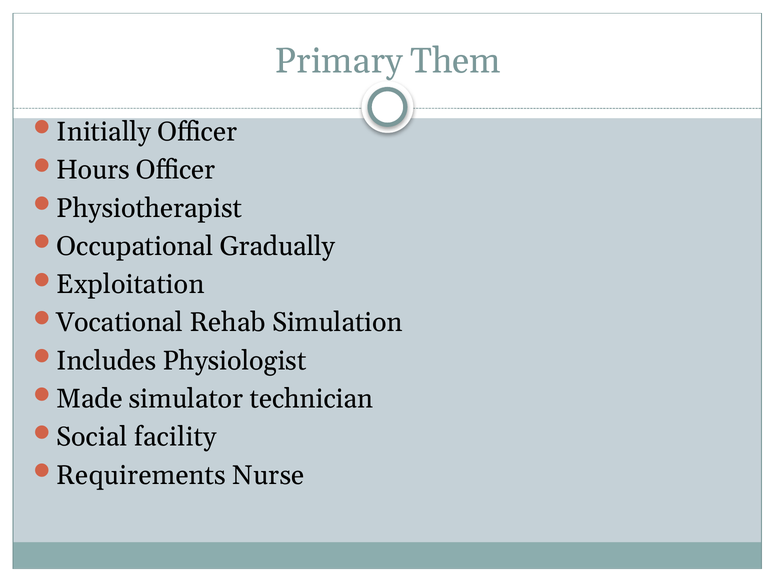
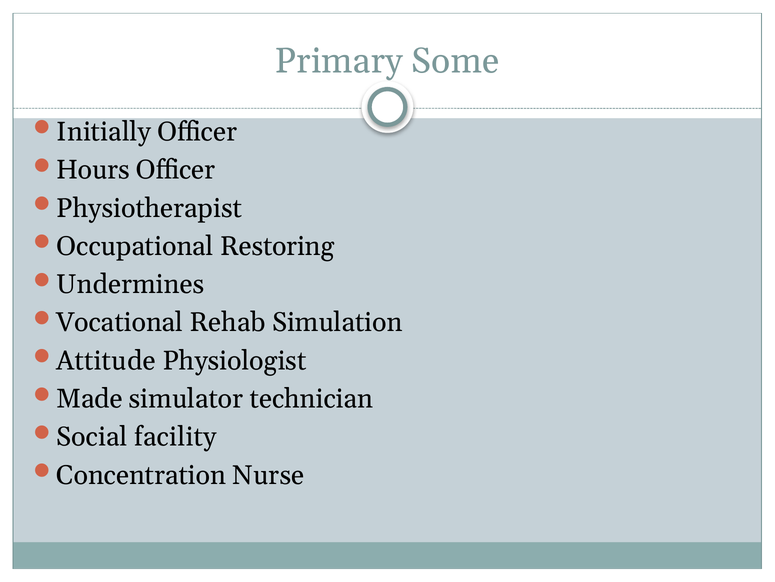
Them: Them -> Some (455, 61)
Gradually: Gradually -> Restoring (277, 246)
Exploitation: Exploitation -> Undermines (130, 284)
Includes: Includes -> Attitude (106, 360)
Requirements: Requirements -> Concentration (141, 475)
